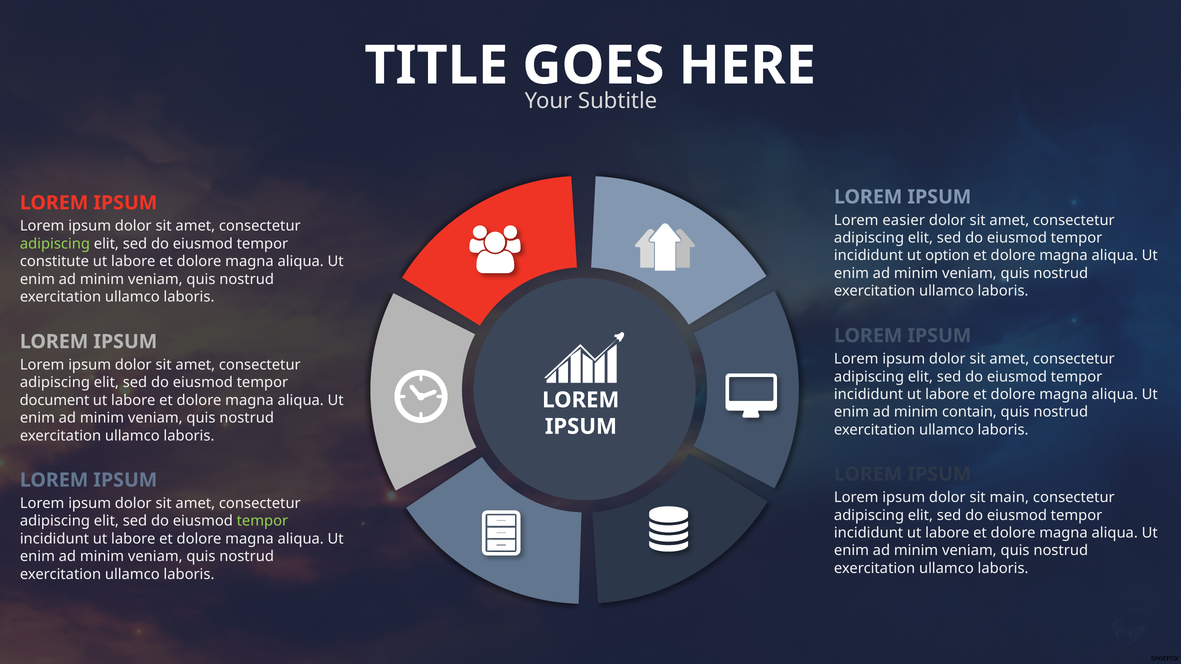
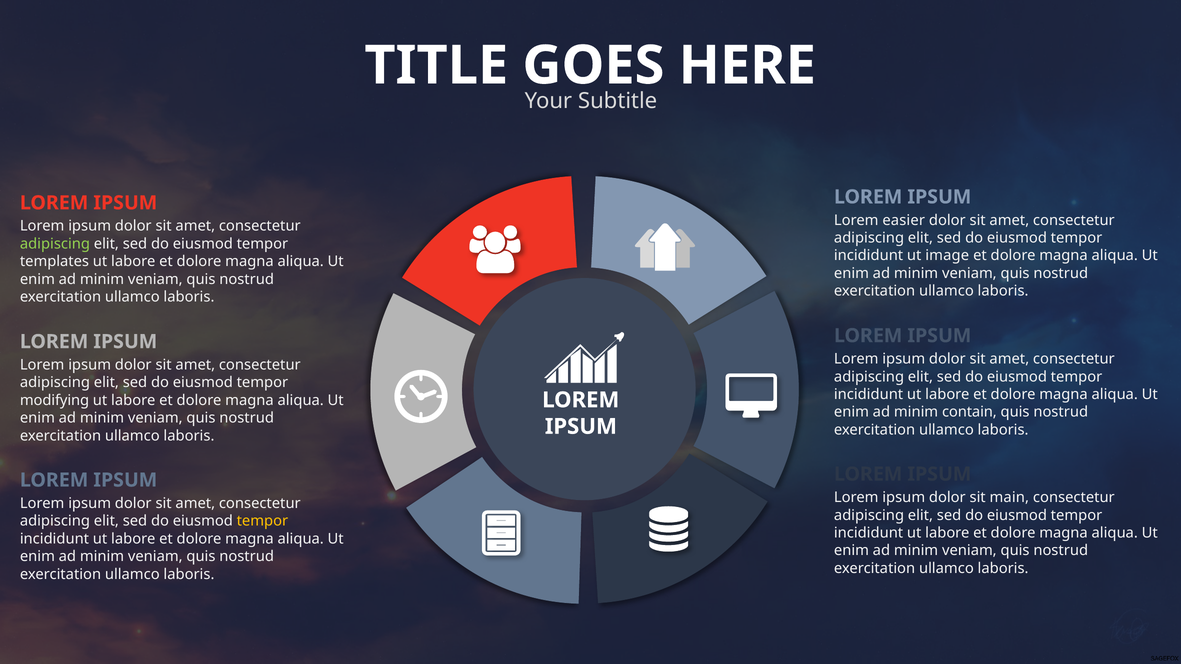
option: option -> image (947, 256)
constitute: constitute -> templates (54, 262)
document: document -> modifying (55, 401)
tempor colour: light green -> yellow (262, 521)
